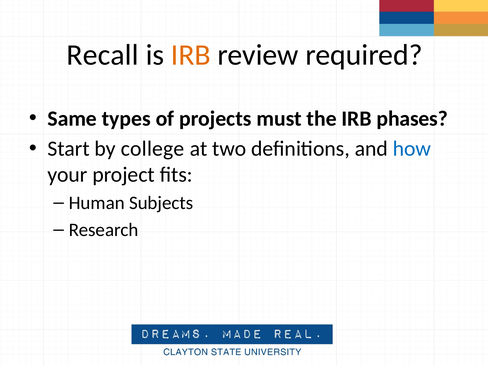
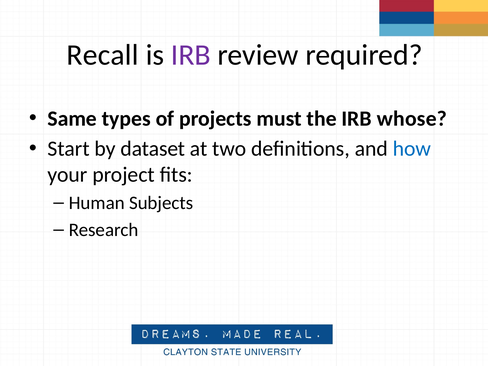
IRB colour: orange -> purple (191, 55)
phases: phases -> whose (412, 119)
college: college -> dataset (153, 149)
